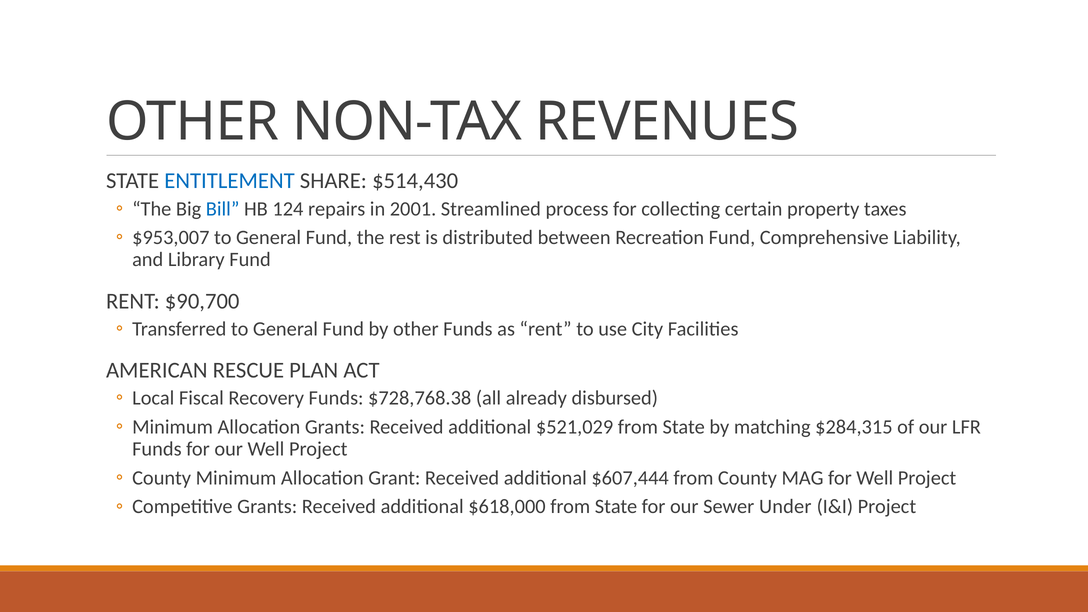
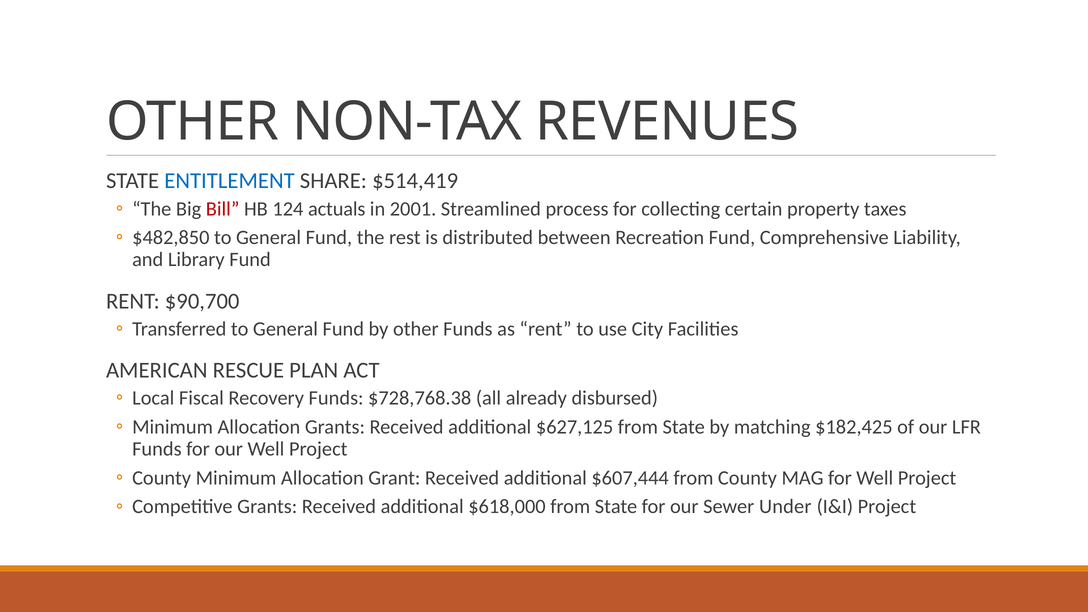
$514,430: $514,430 -> $514,419 (415, 181)
Bill colour: blue -> red (223, 209)
repairs: repairs -> actuals (337, 209)
$953,007: $953,007 -> $482,850 (171, 238)
$521,029: $521,029 -> $627,125 (575, 427)
$284,315: $284,315 -> $182,425 (854, 427)
